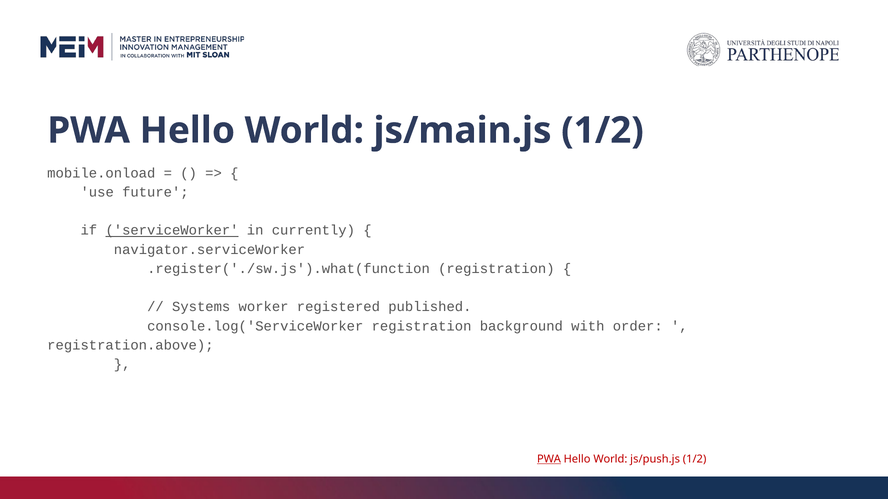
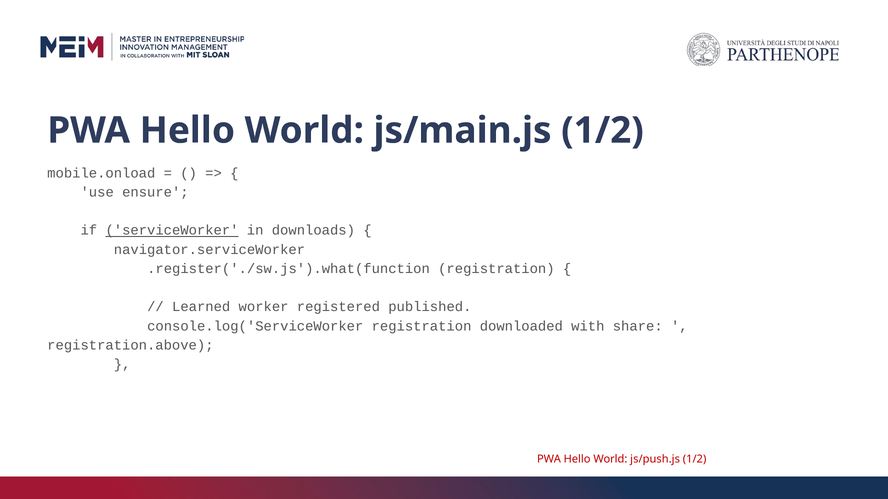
future: future -> ensure (155, 192)
currently: currently -> downloads (313, 231)
Systems: Systems -> Learned (201, 307)
background: background -> downloaded (521, 326)
order: order -> share (638, 326)
PWA underline: present -> none (549, 459)
